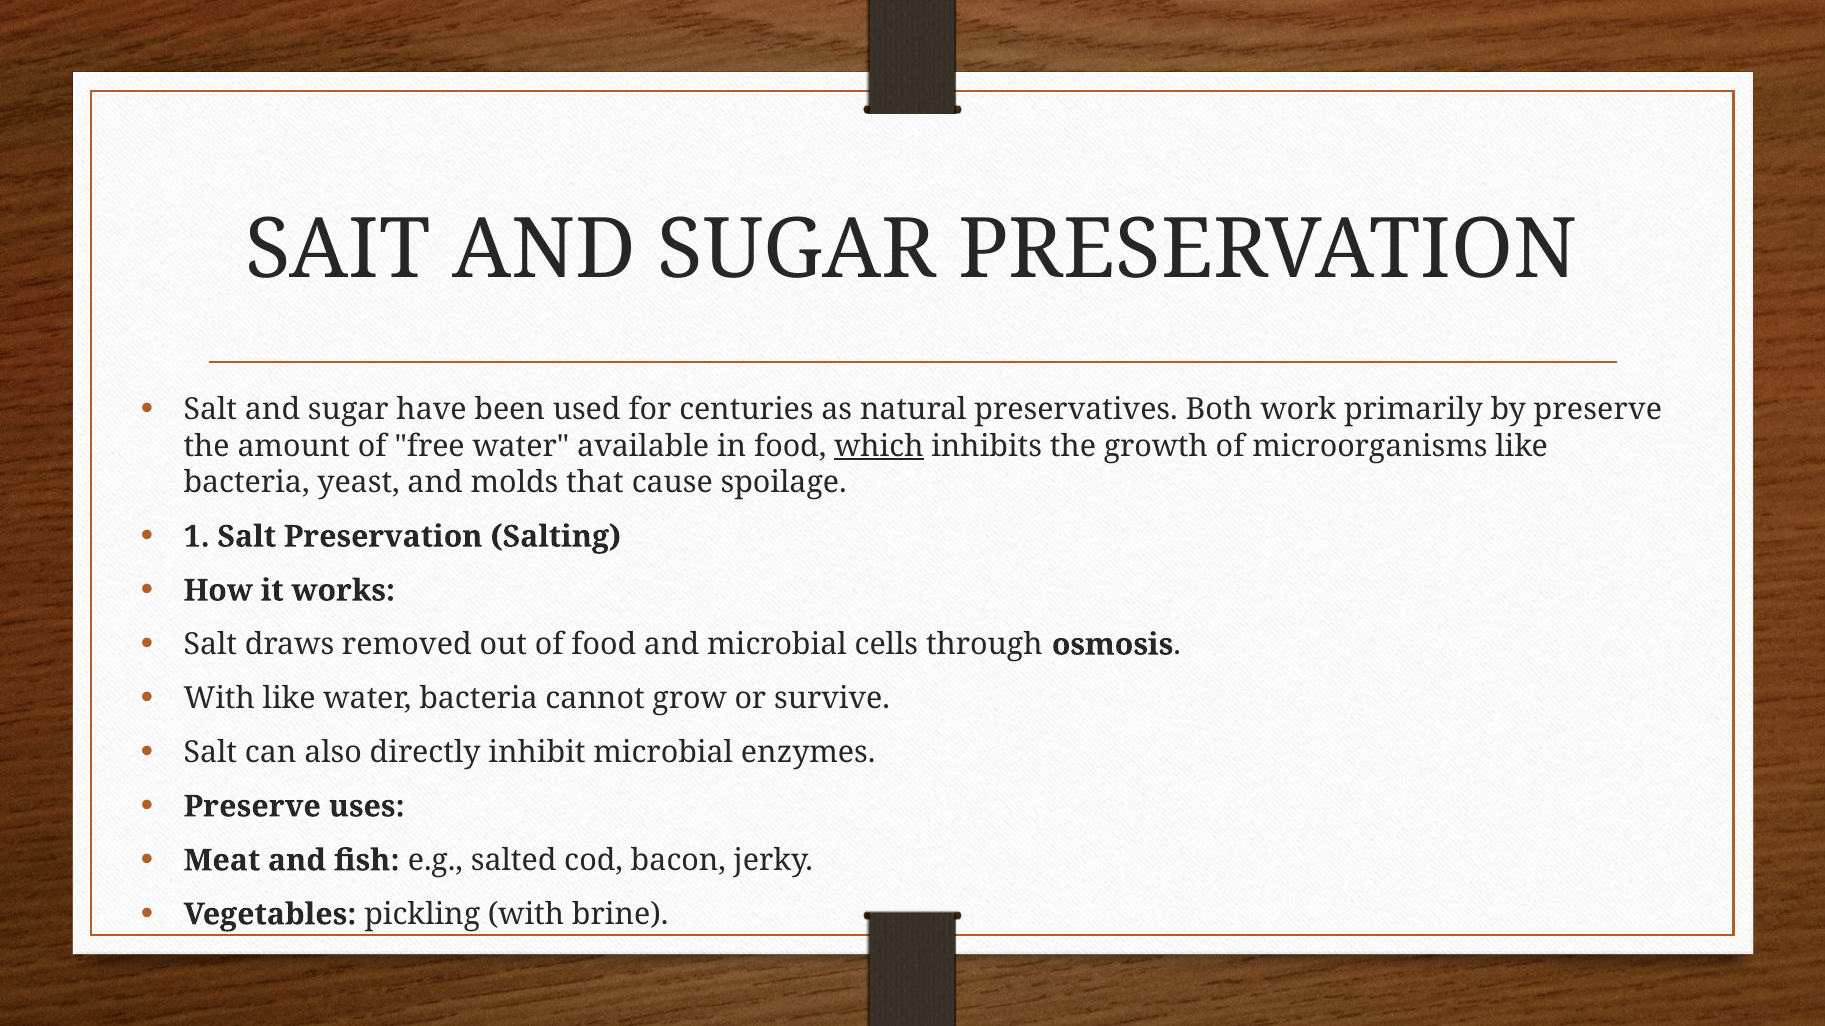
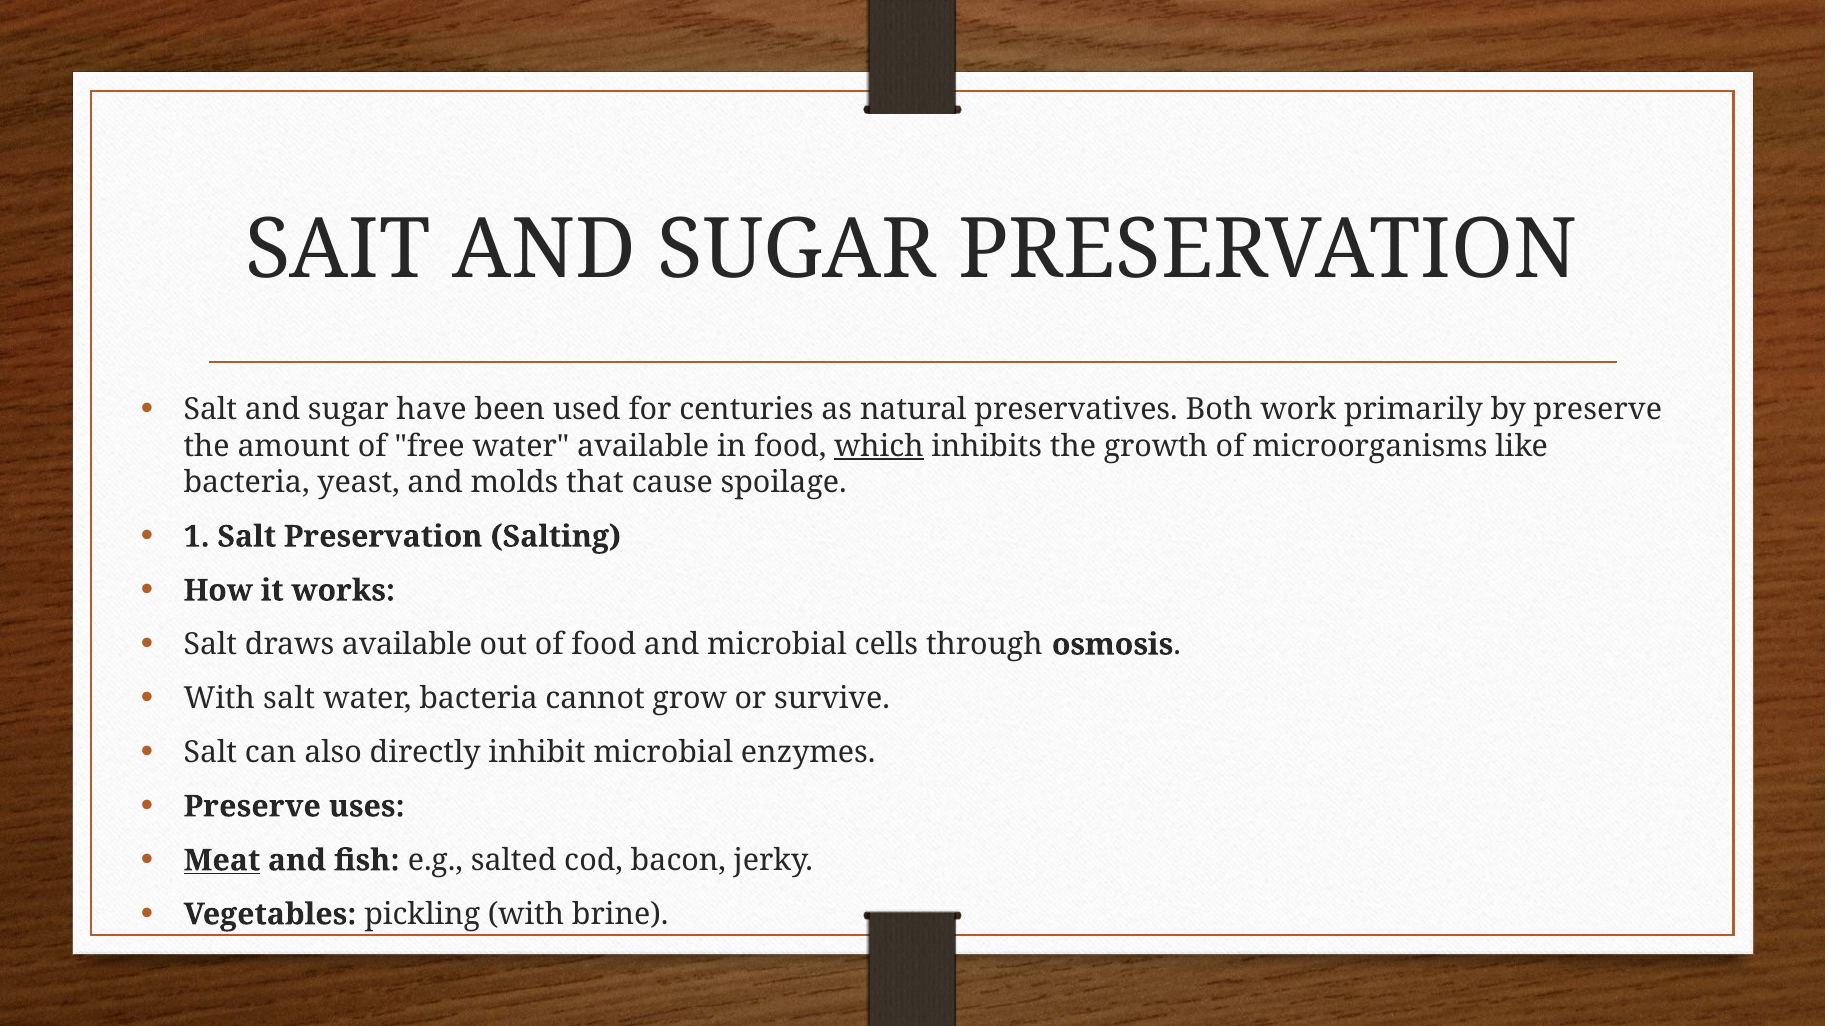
draws removed: removed -> available (407, 645)
With like: like -> salt (289, 699)
Meat underline: none -> present (222, 861)
